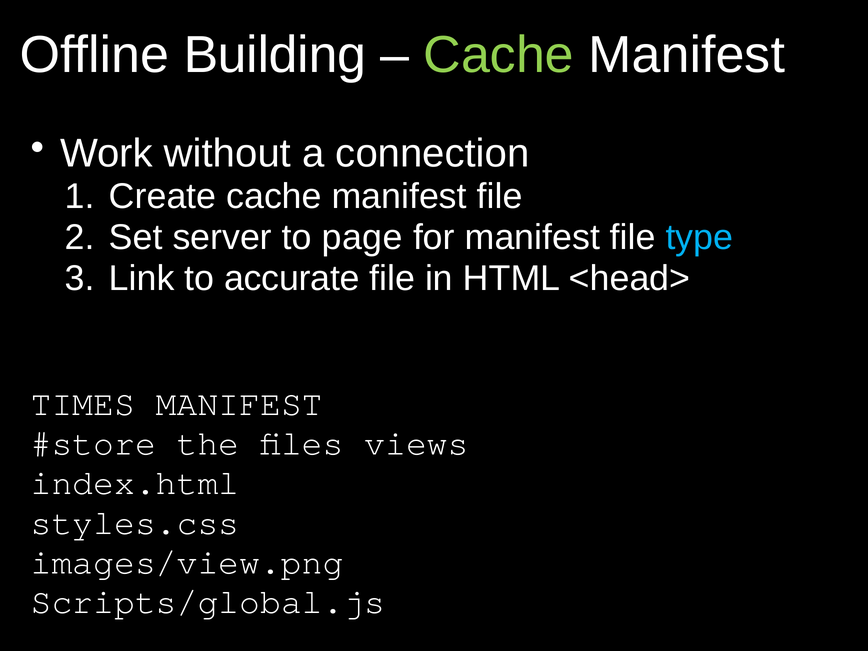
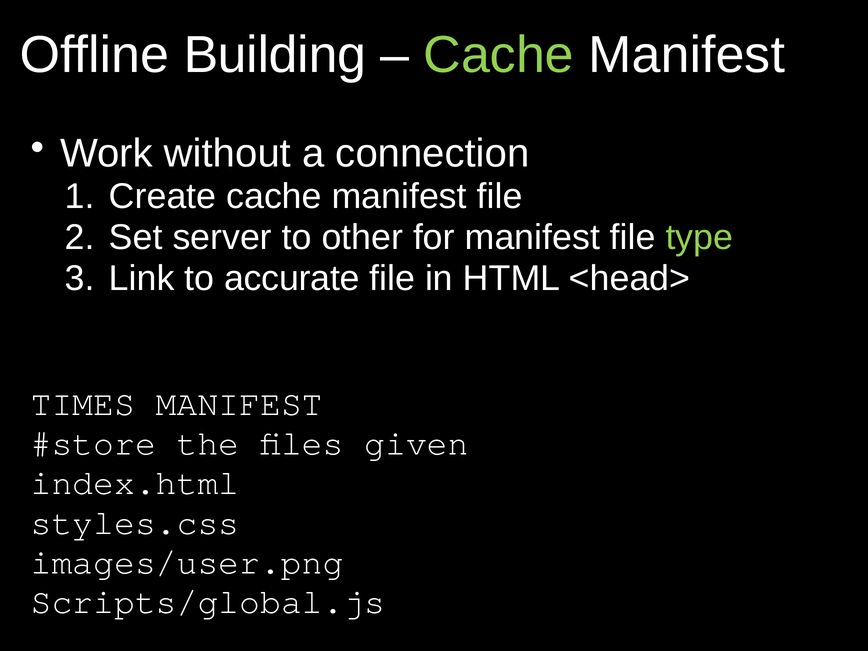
page: page -> other (362, 237)
type colour: light blue -> light green (699, 237)
views: views -> given (417, 443)
images/view.png: images/view.png -> images/user.png (187, 562)
